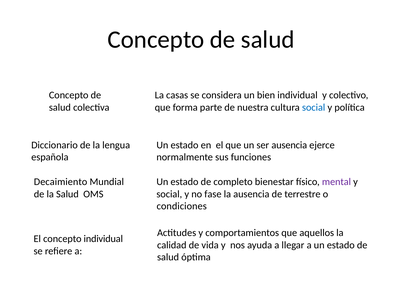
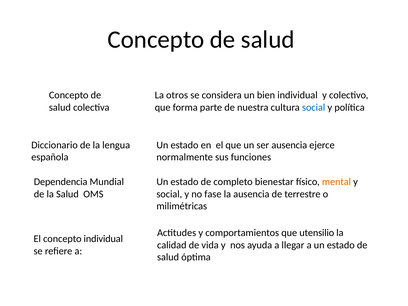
casas: casas -> otros (177, 95)
Decaimiento: Decaimiento -> Dependencia (61, 182)
mental colour: purple -> orange (336, 182)
condiciones: condiciones -> milimétricas (182, 206)
aquellos: aquellos -> utensilio (317, 233)
